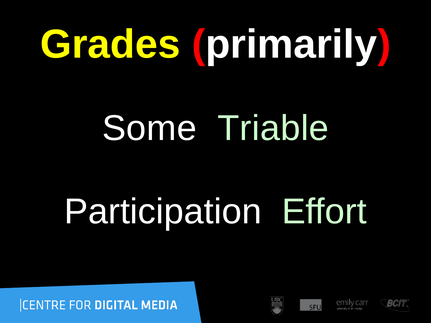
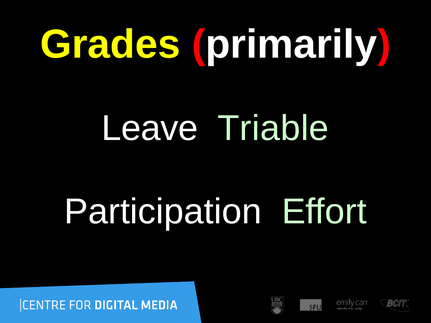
Some: Some -> Leave (150, 128)
